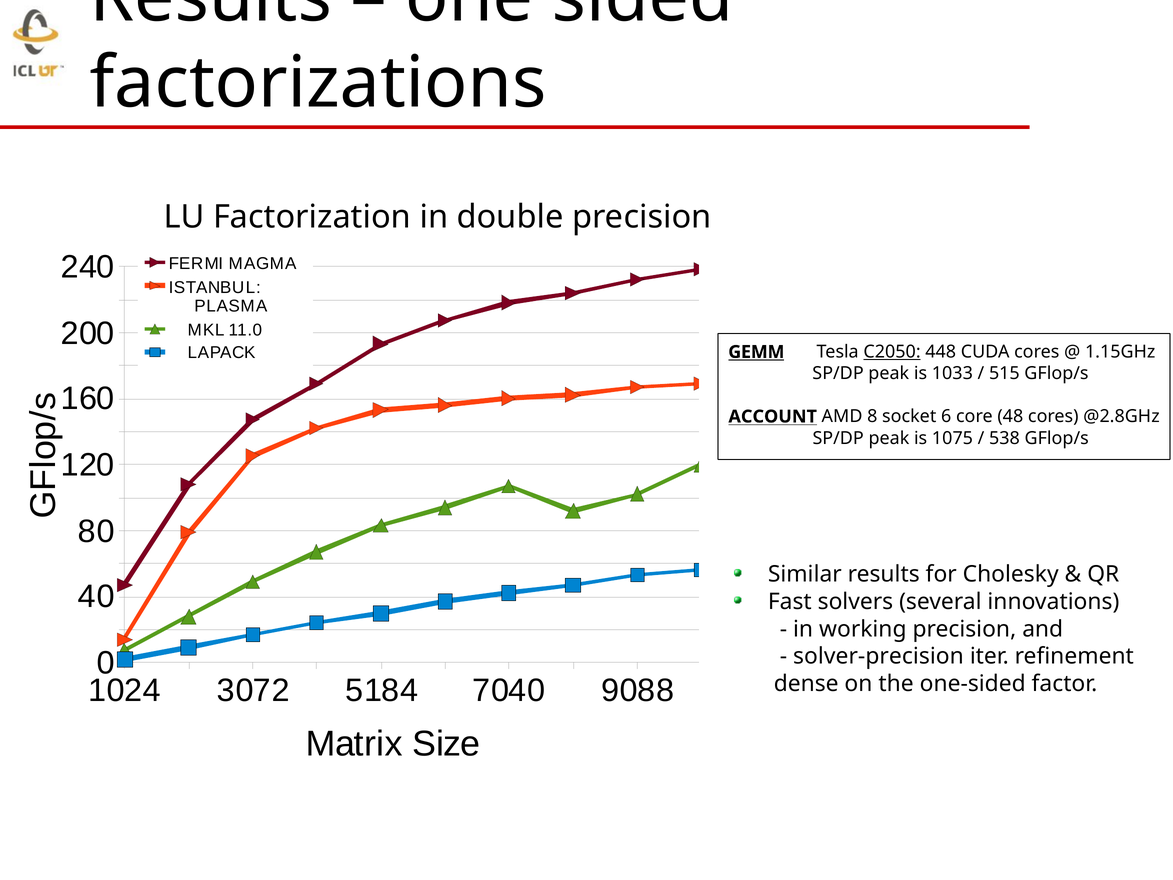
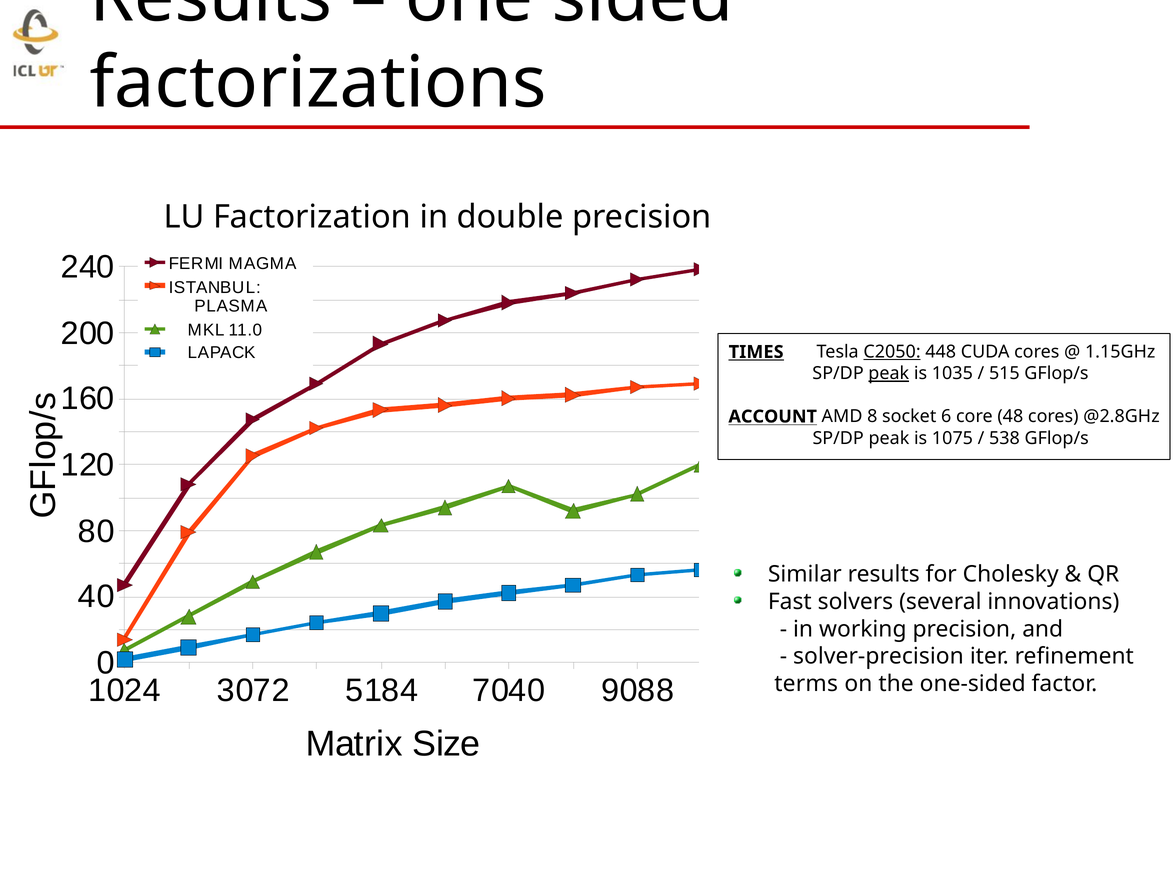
GEMM: GEMM -> TIMES (756, 352)
peak underline: none -> present (889, 373)
1033: 1033 -> 1035 (952, 373)
dense: dense -> terms (806, 684)
